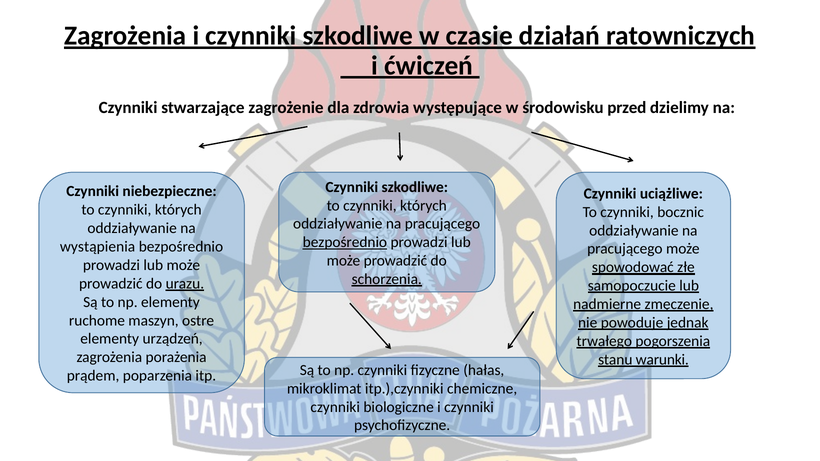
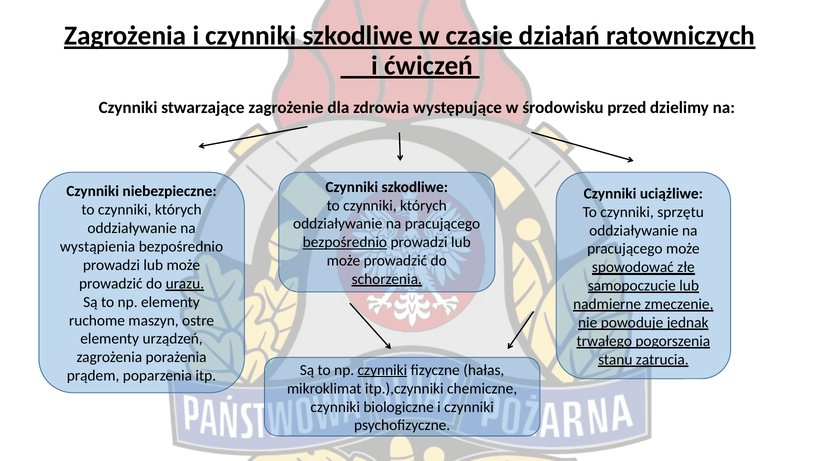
bocznic: bocznic -> sprzętu (681, 212)
warunki: warunki -> zatrucia (662, 360)
czynniki underline: none -> present (382, 370)
